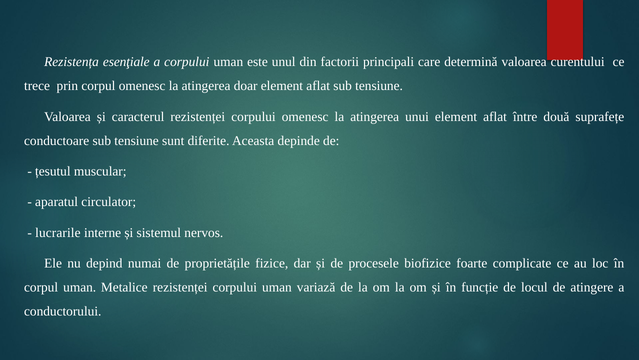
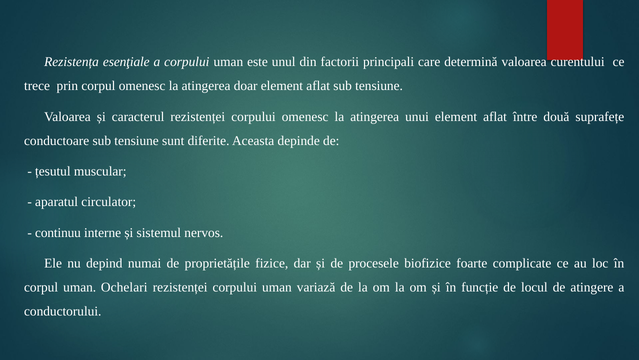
lucrarile: lucrarile -> continuu (58, 232)
Metalice: Metalice -> Ochelari (124, 287)
